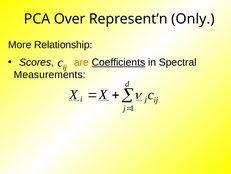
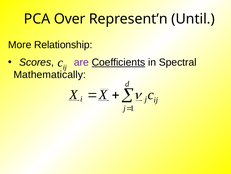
Only: Only -> Until (193, 19)
are colour: orange -> purple (81, 62)
Measurements: Measurements -> Mathematically (50, 74)
